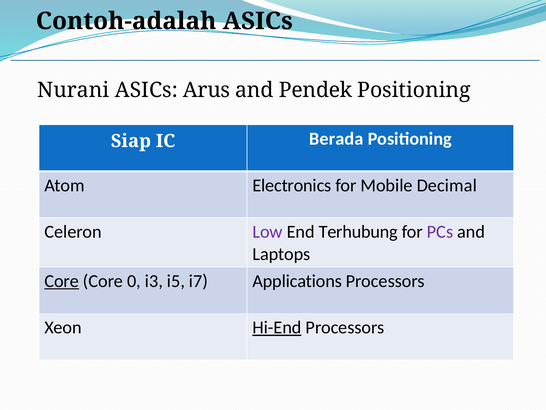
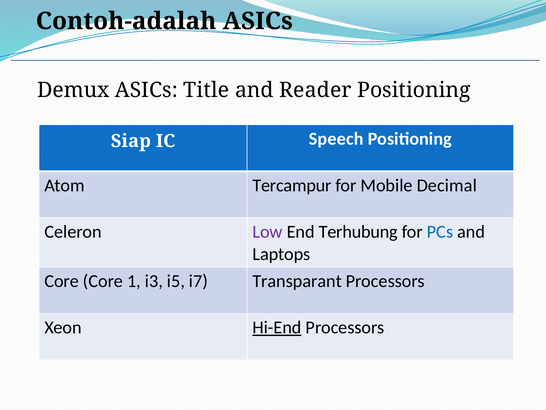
Nurani: Nurani -> Demux (73, 90)
Arus: Arus -> Title (206, 90)
Pendek: Pendek -> Reader (315, 90)
Berada: Berada -> Speech (336, 139)
Electronics: Electronics -> Tercampur (292, 185)
PCs colour: purple -> blue (440, 232)
Core underline: present -> none (62, 281)
0: 0 -> 1 (134, 281)
Applications: Applications -> Transparant (297, 281)
